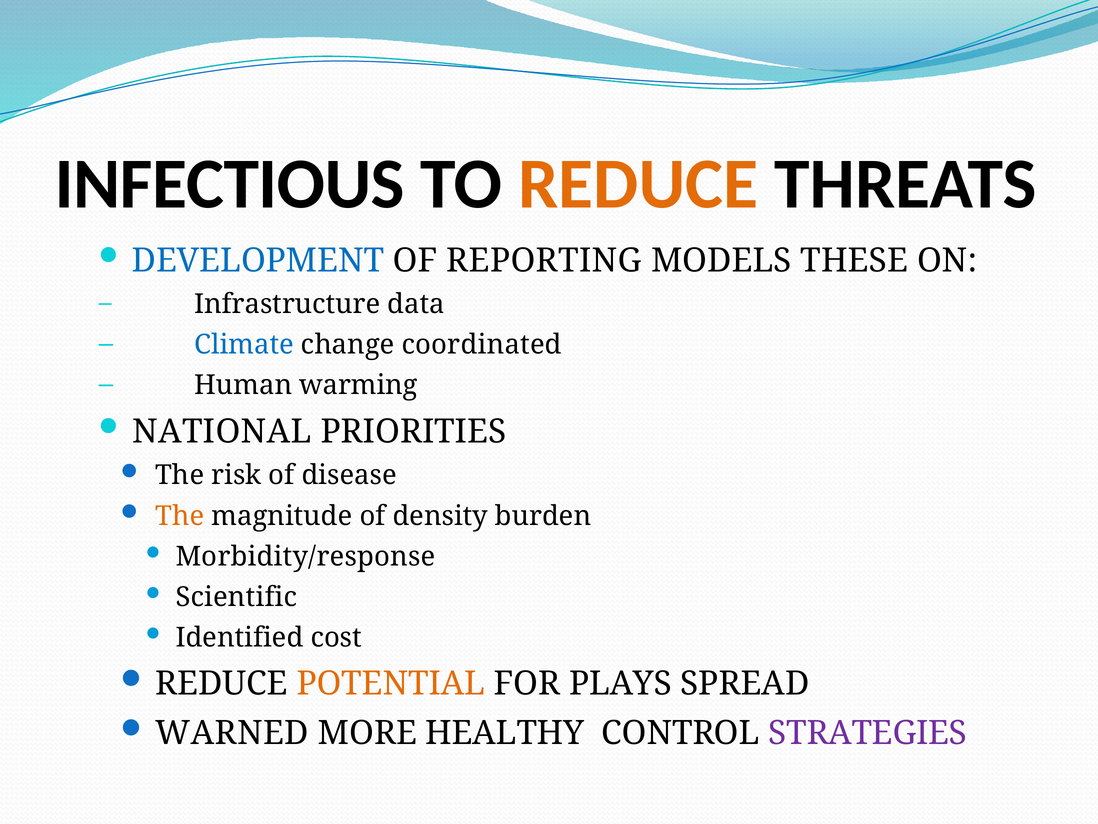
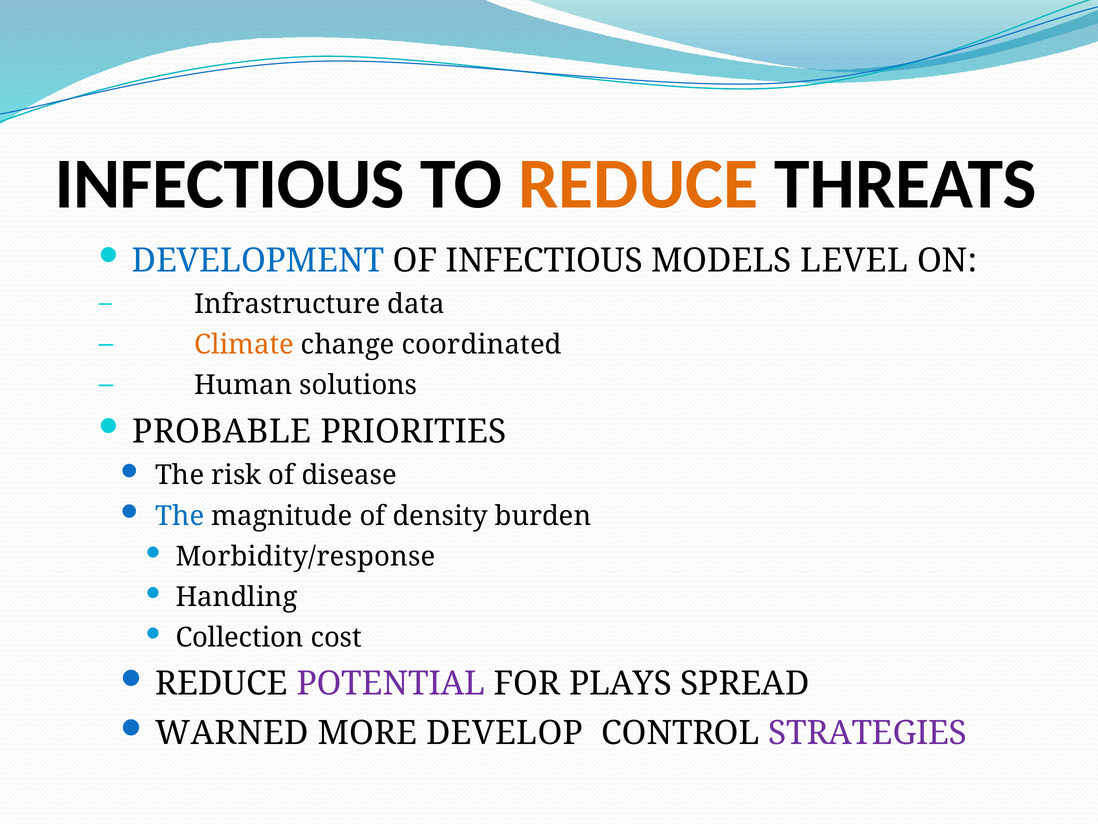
OF REPORTING: REPORTING -> INFECTIOUS (544, 260)
THESE: THESE -> LEVEL (854, 260)
Climate colour: blue -> orange (244, 345)
warming: warming -> solutions (358, 385)
NATIONAL: NATIONAL -> PROBABLE (222, 431)
The colour: orange -> blue (180, 516)
Scientific: Scientific -> Handling (236, 597)
Identified: Identified -> Collection (240, 637)
POTENTIAL colour: orange -> purple (391, 683)
HEALTHY: HEALTHY -> DEVELOP (505, 733)
